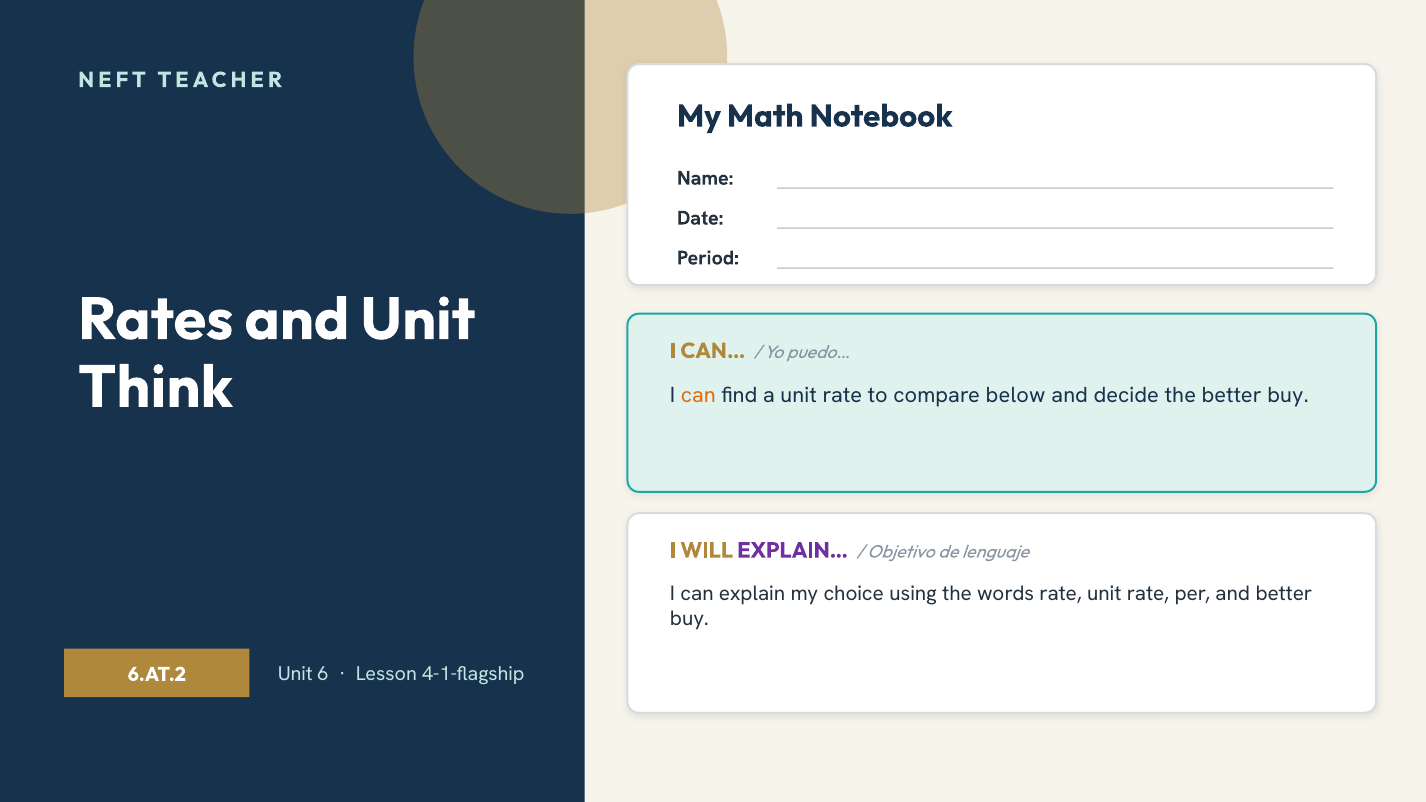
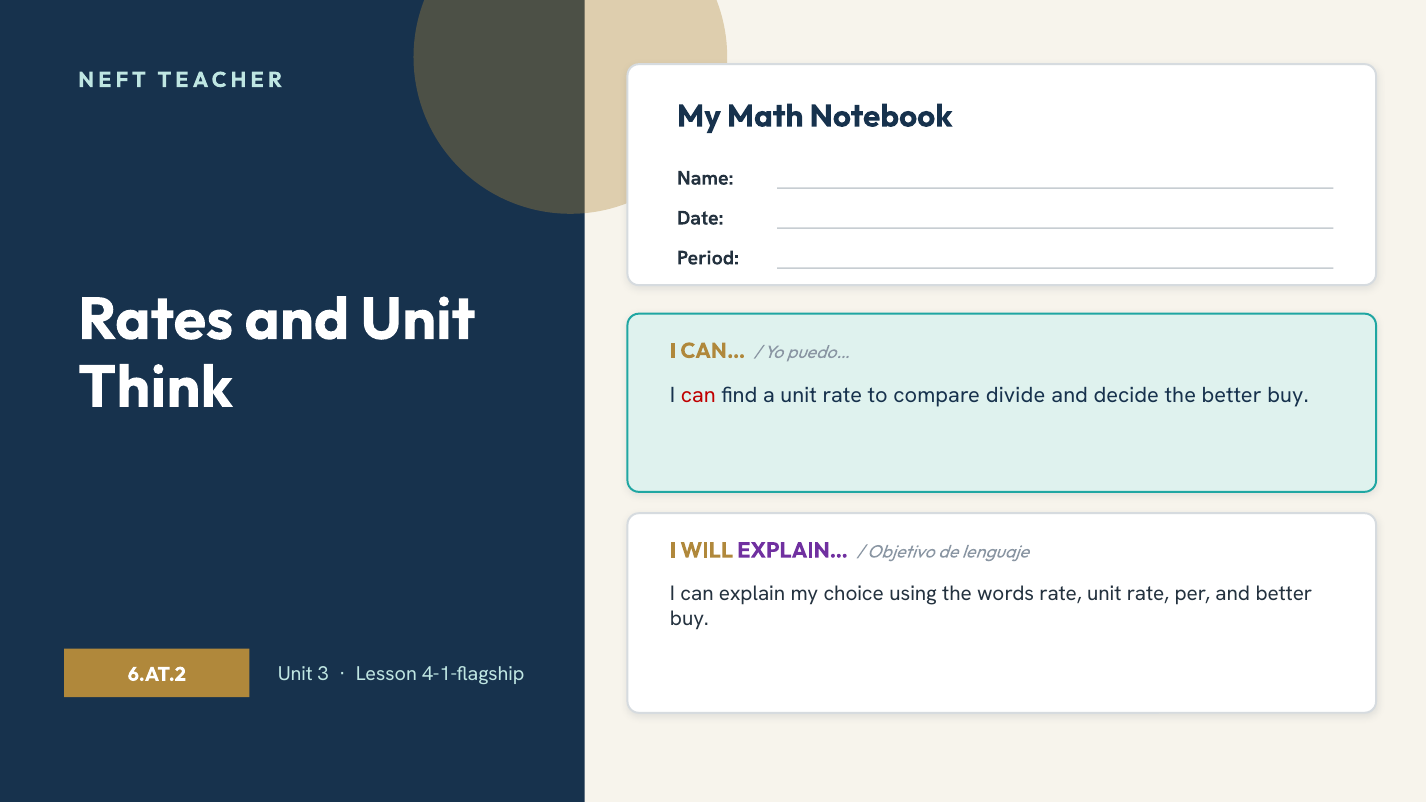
can colour: orange -> red (698, 395)
below: below -> divide (1016, 395)
6: 6 -> 3 (323, 674)
